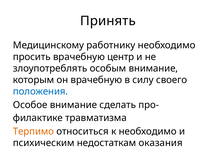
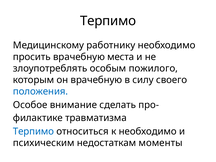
Принять: Принять -> Терпимо (108, 21)
центр: центр -> места (121, 57)
особым внимание: внимание -> пожилого (153, 68)
Терпимо colour: orange -> blue (33, 131)
оказания: оказания -> моменты (161, 143)
